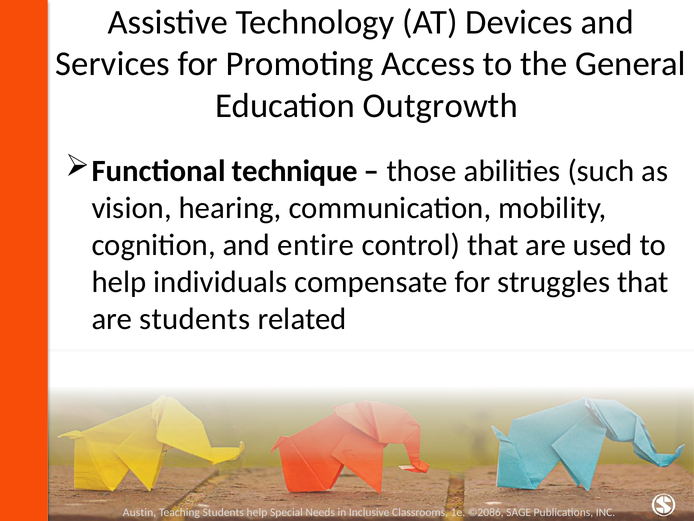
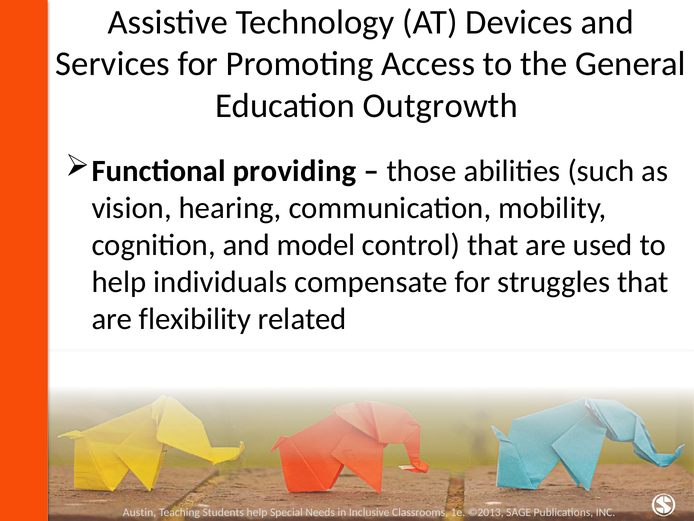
technique: technique -> providing (295, 171)
entire: entire -> model (316, 245)
are students: students -> flexibility (195, 319)
©2086: ©2086 -> ©2013 (486, 512)
